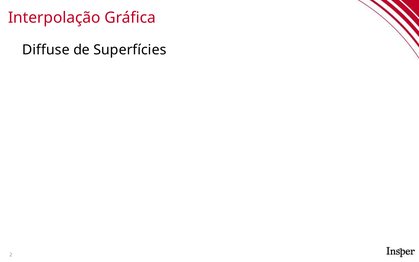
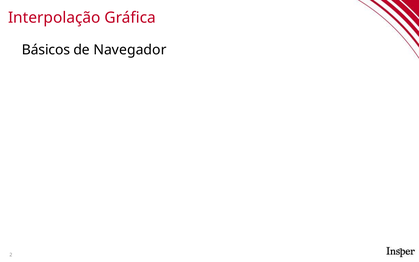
Diffuse: Diffuse -> Básicos (46, 50)
Superfícies: Superfícies -> Navegador (130, 50)
